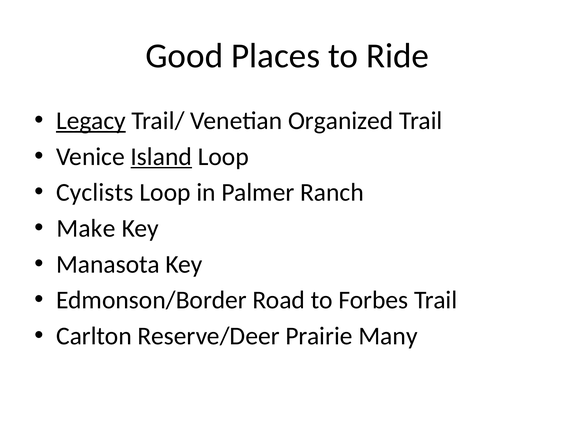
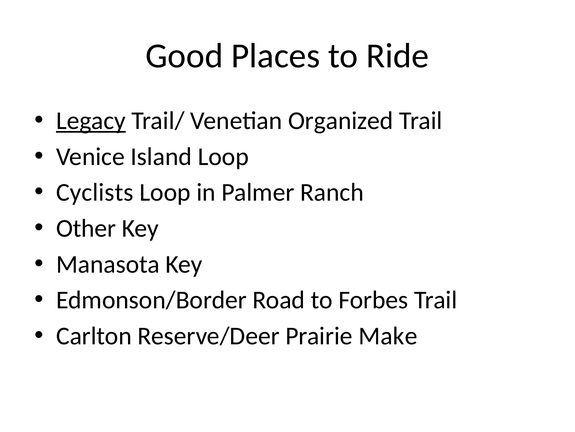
Island underline: present -> none (161, 156)
Make: Make -> Other (86, 228)
Many: Many -> Make (388, 335)
